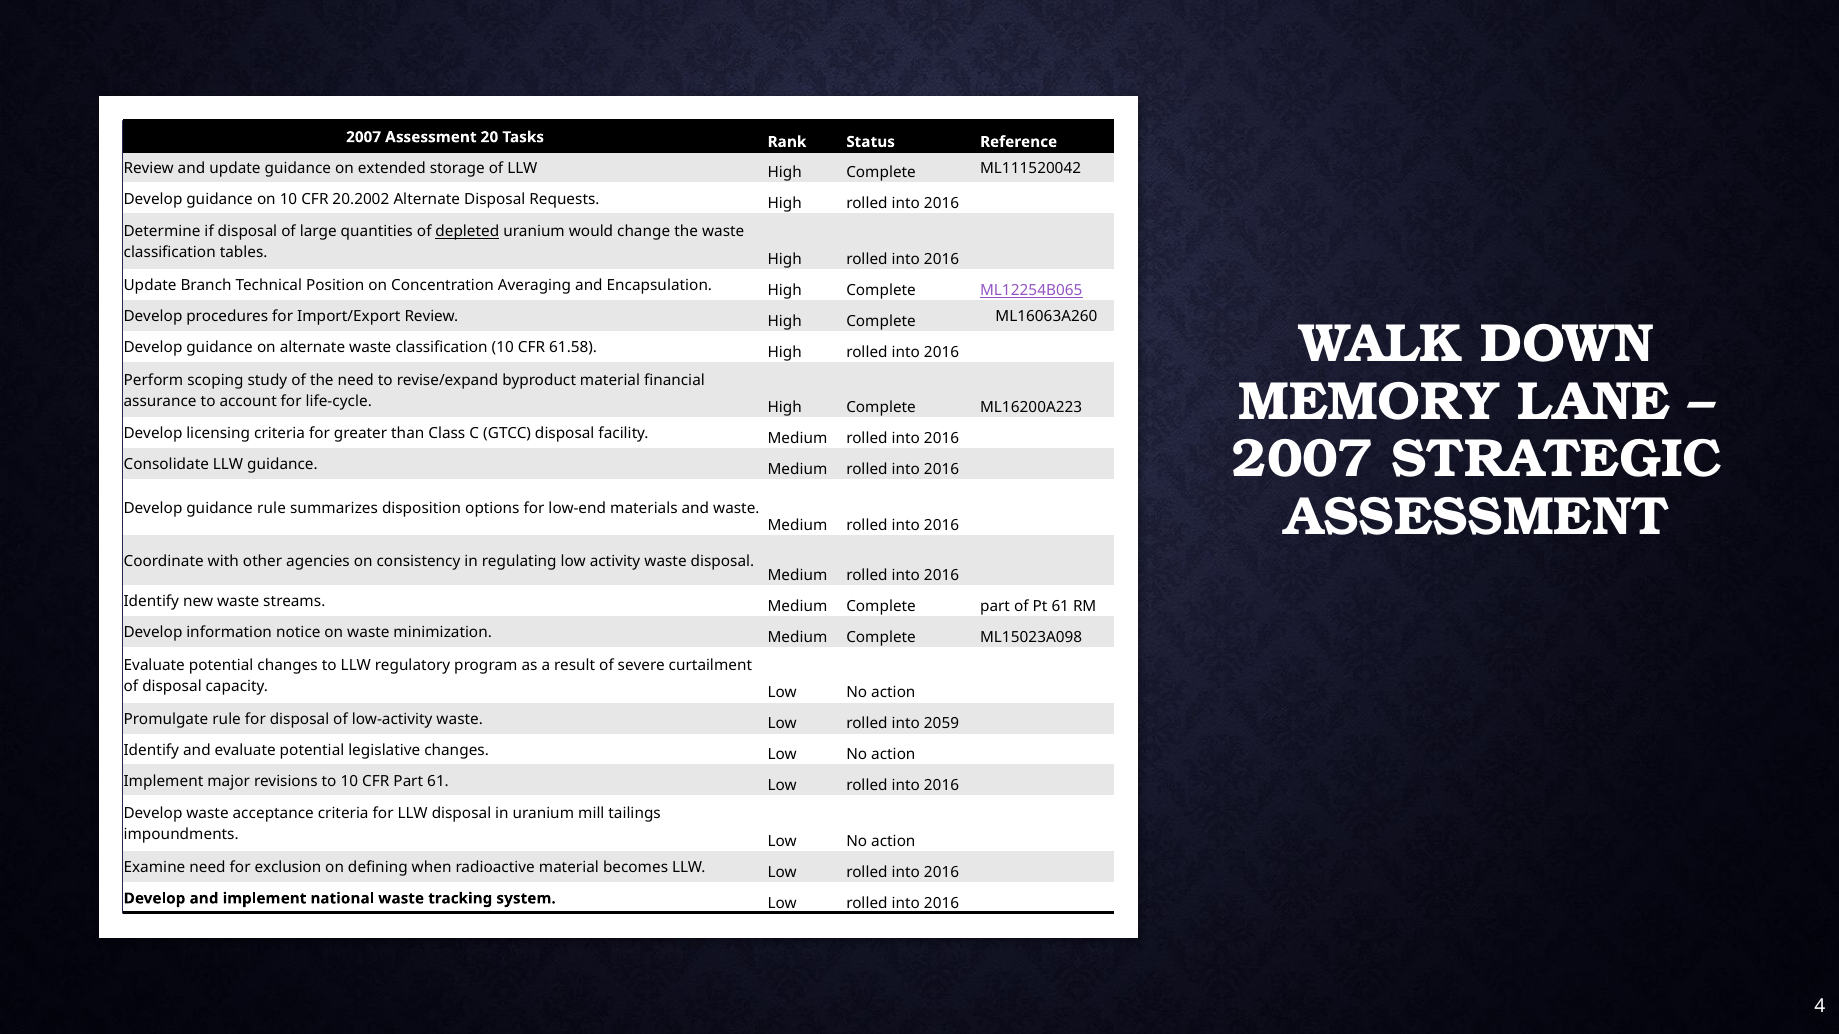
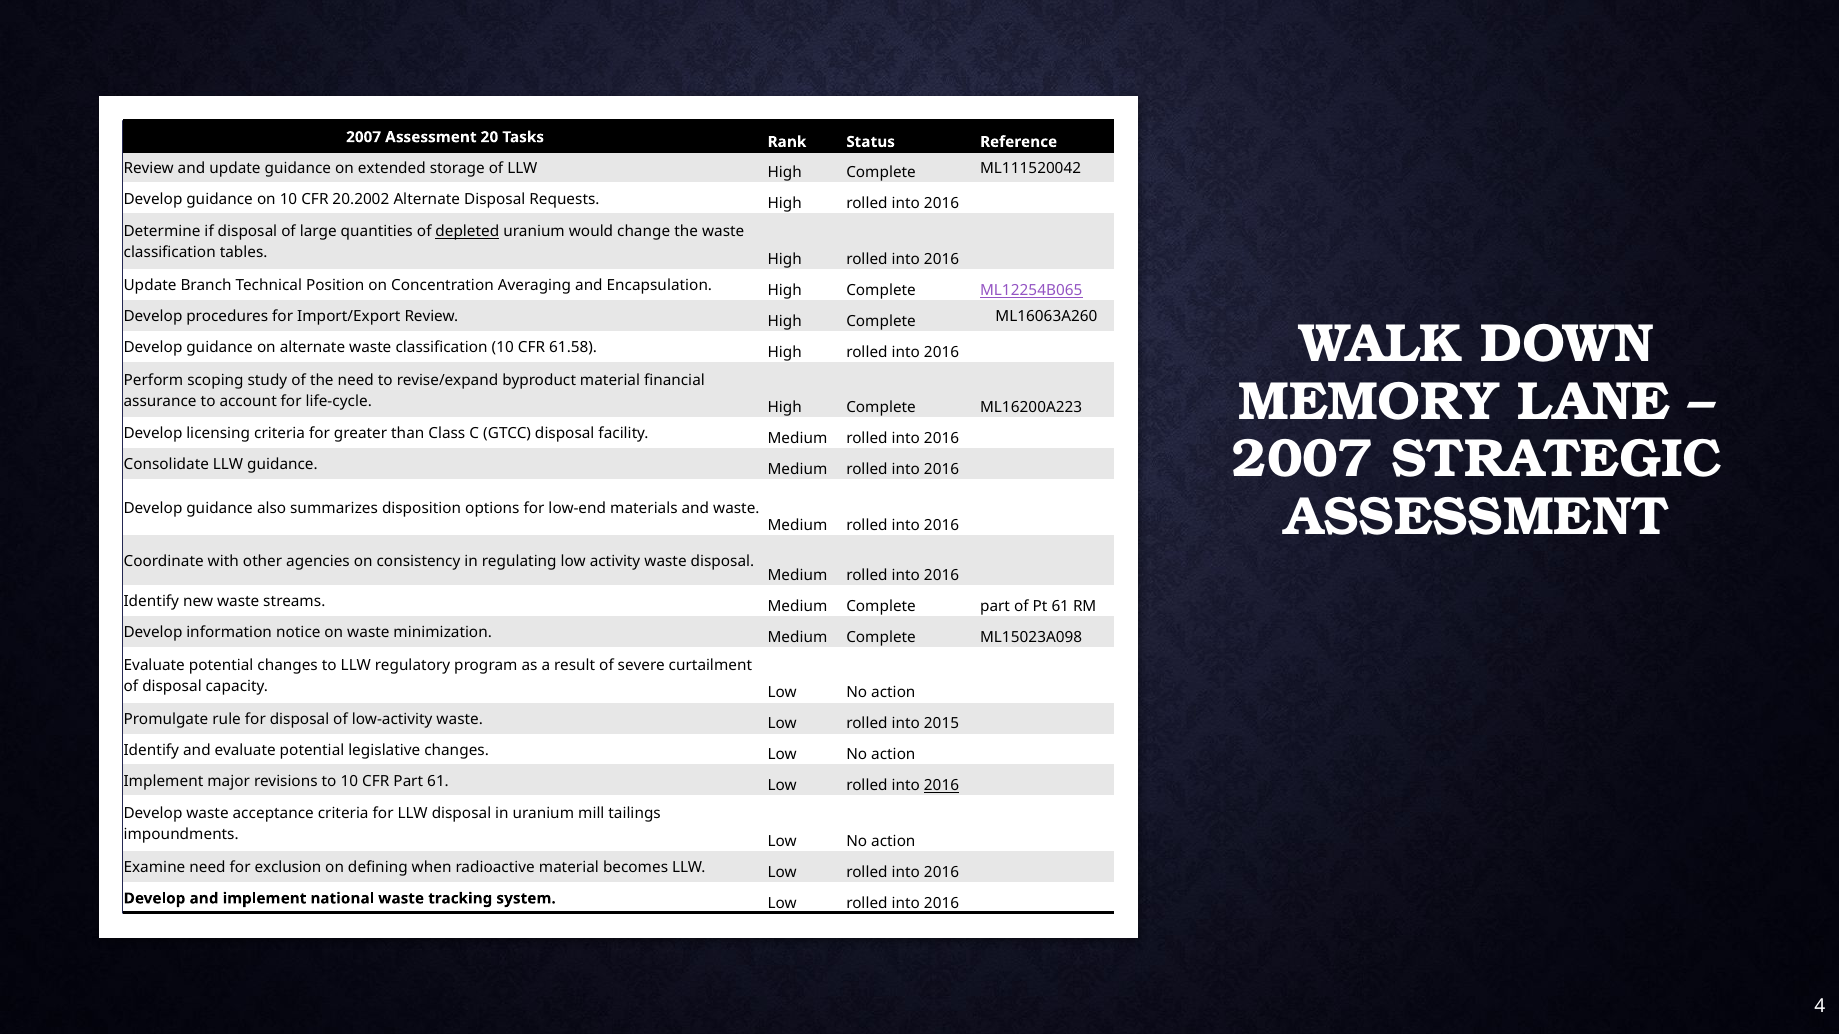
guidance rule: rule -> also (272, 508)
2059: 2059 -> 2015 (941, 724)
2016 underline: none -> present (941, 786)
